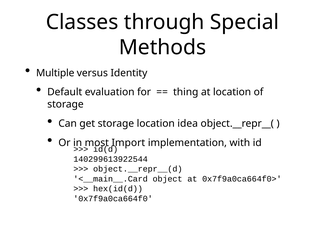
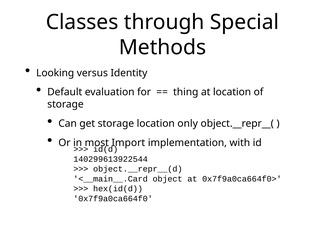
Multiple: Multiple -> Looking (55, 73)
idea: idea -> only (188, 123)
